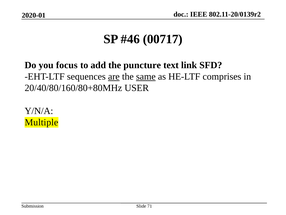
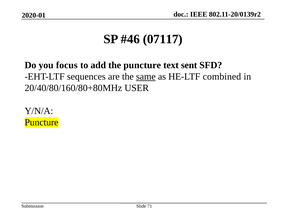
00717: 00717 -> 07117 (163, 39)
link: link -> sent (189, 65)
are underline: present -> none (114, 76)
comprises: comprises -> combined (222, 76)
Multiple: Multiple -> Puncture (42, 122)
